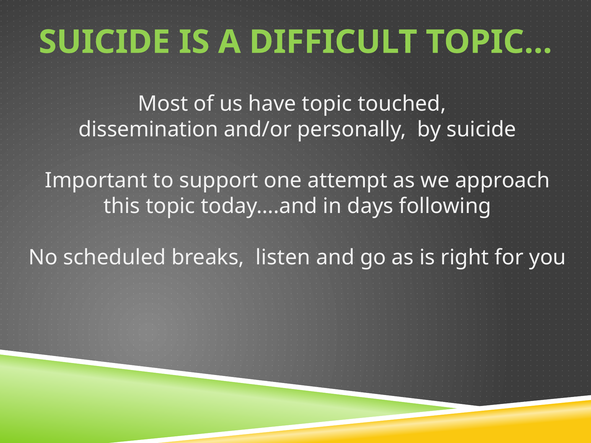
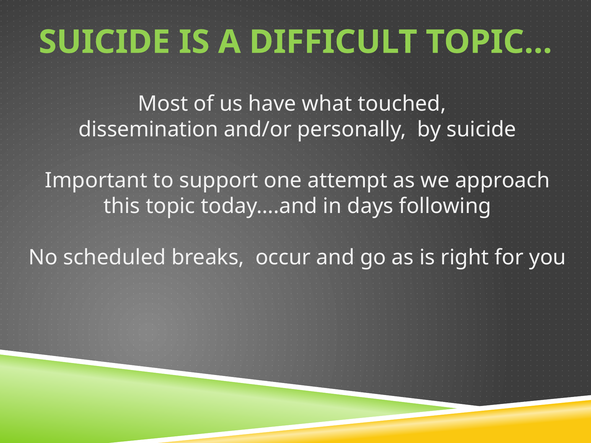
have topic: topic -> what (327, 104)
listen: listen -> occur (283, 258)
